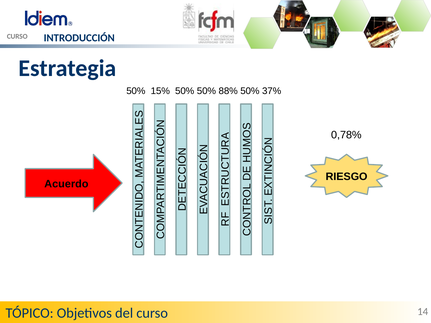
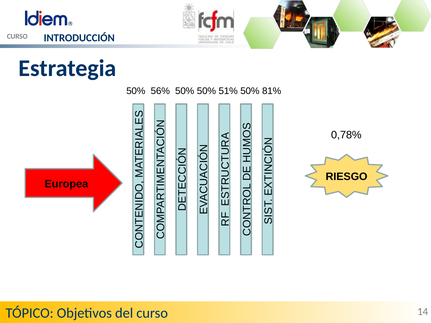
15%: 15% -> 56% (160, 91)
88%: 88% -> 51% (228, 91)
37%: 37% -> 81% (272, 91)
Acuerdo: Acuerdo -> Europea (66, 184)
